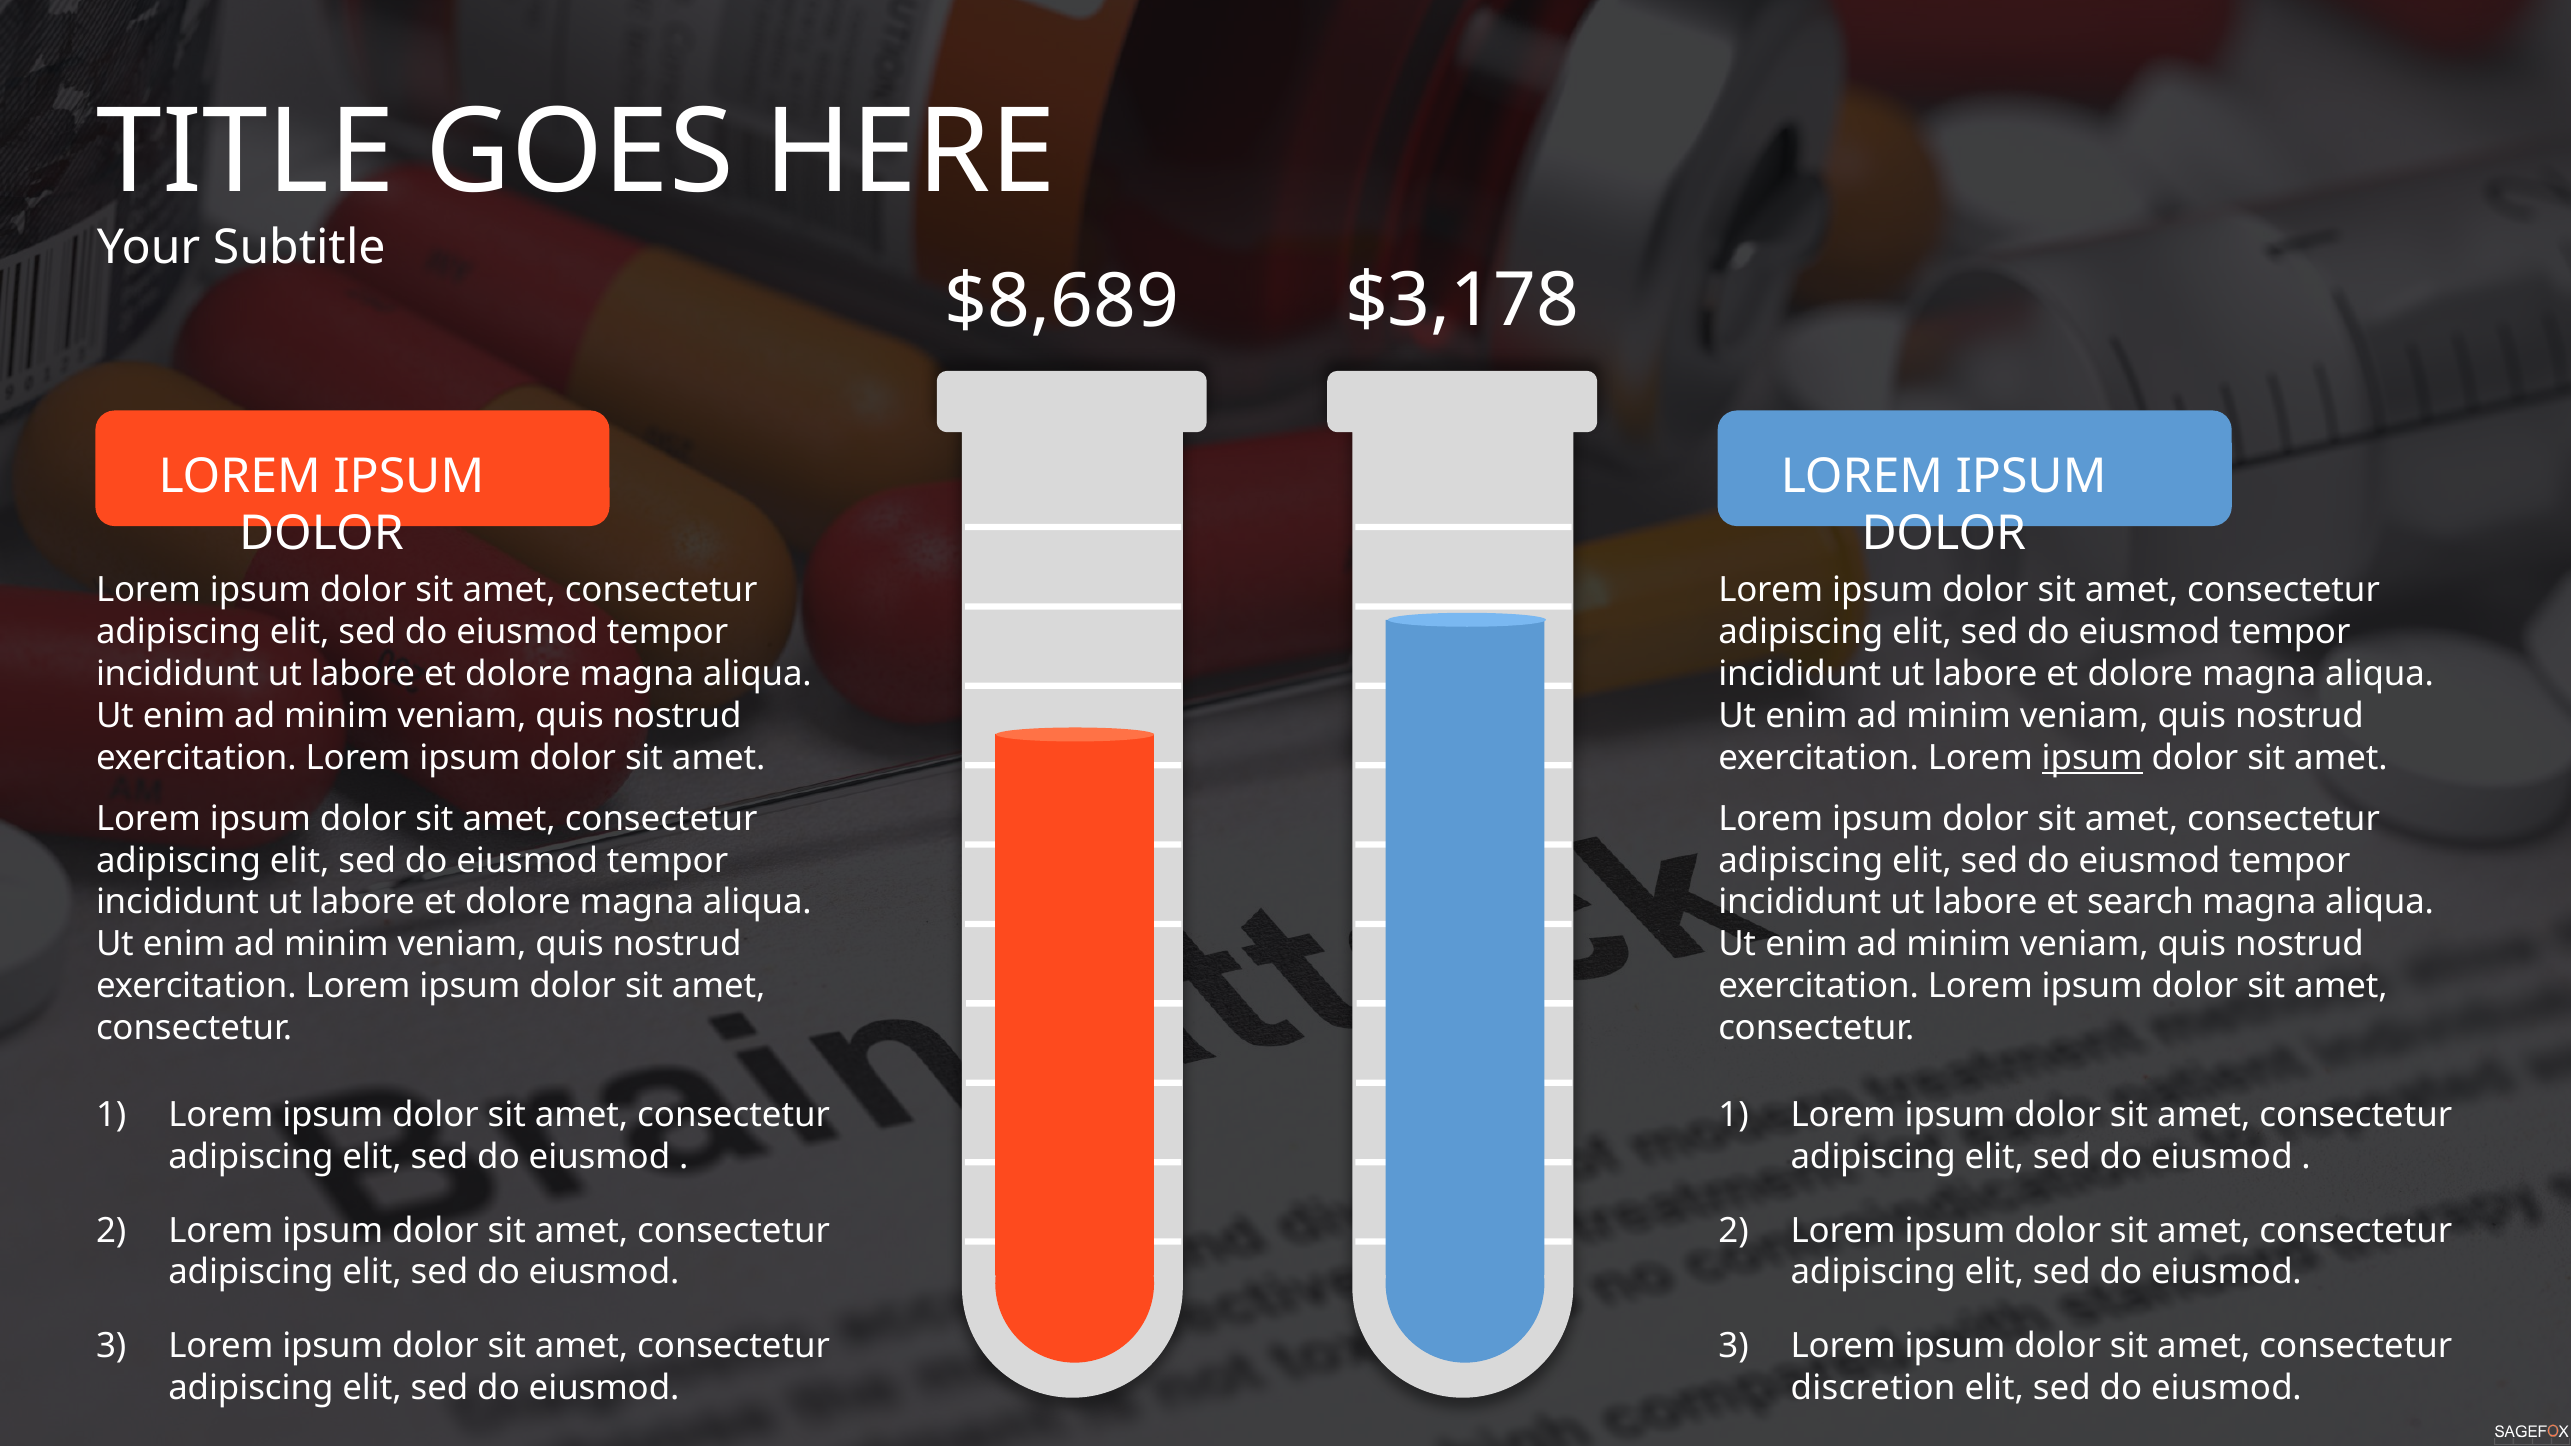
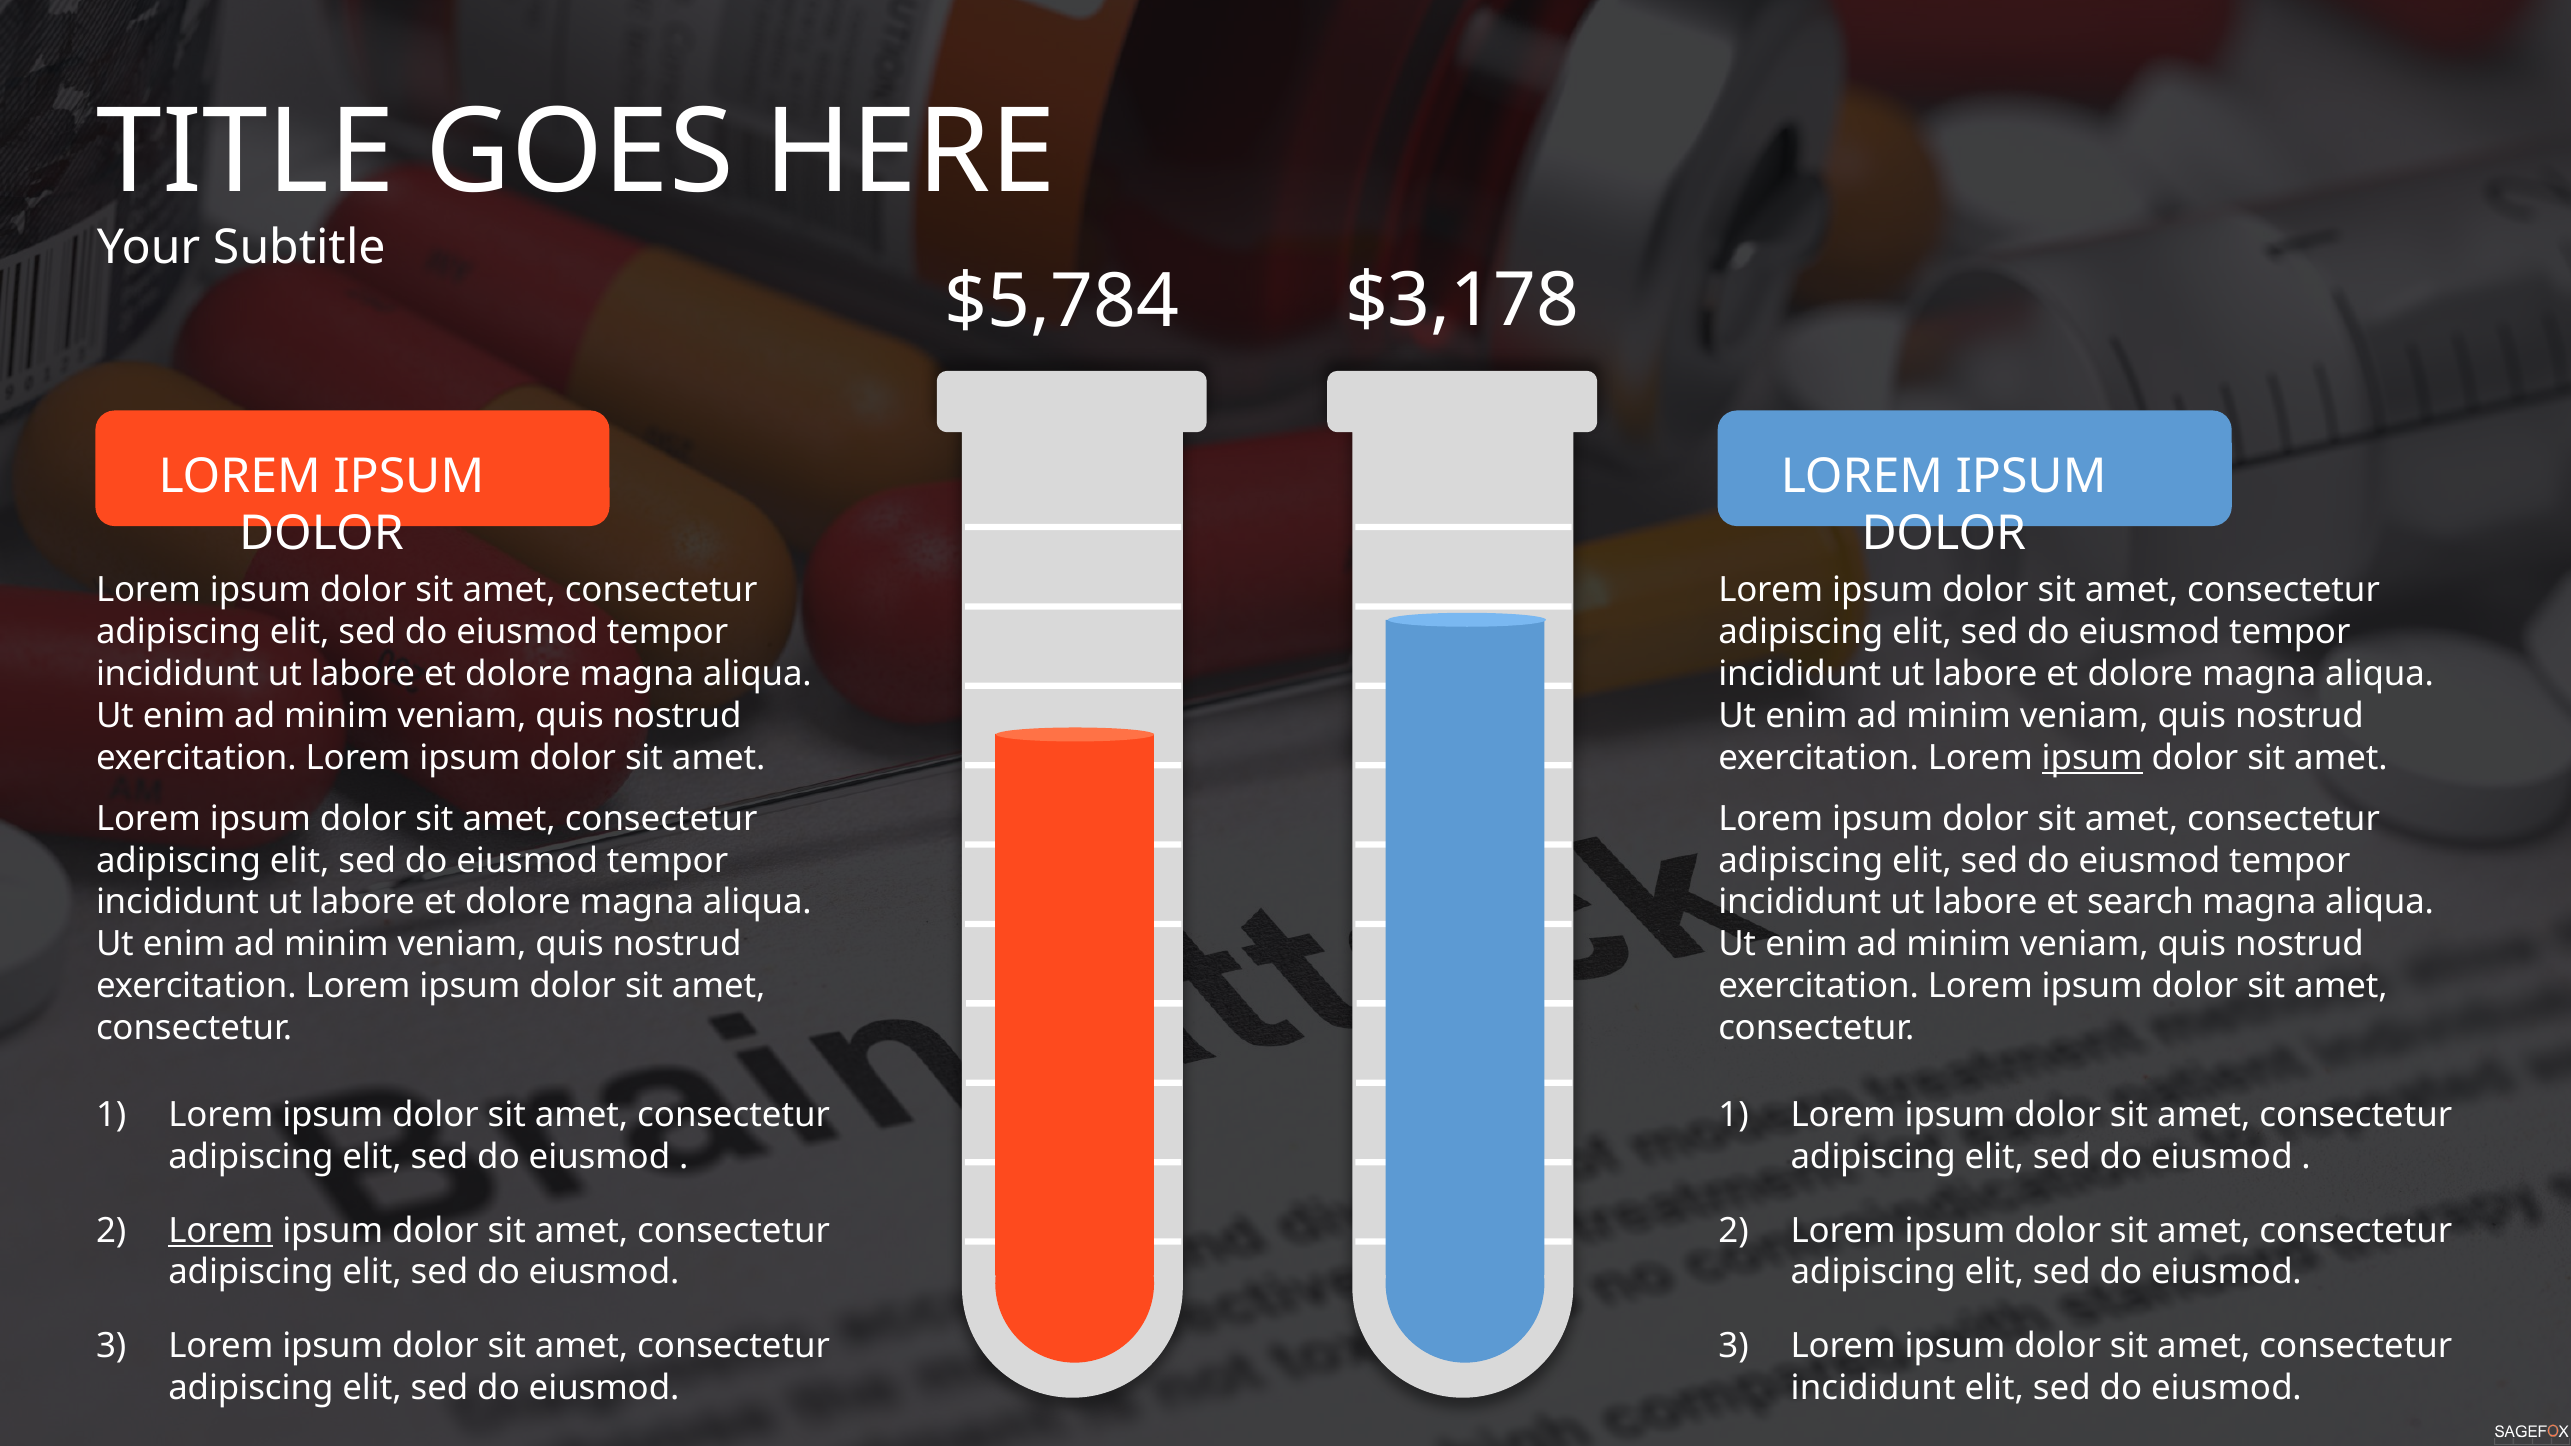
$8,689: $8,689 -> $5,784 (1062, 301)
Lorem underline: none -> present (221, 1231)
discretion: discretion -> incididunt (1873, 1388)
